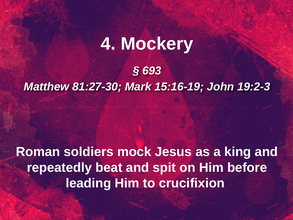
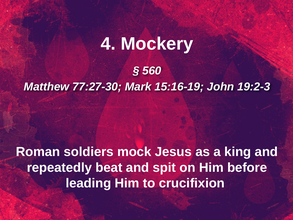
693: 693 -> 560 (152, 71)
81:27-30: 81:27-30 -> 77:27-30 (97, 87)
